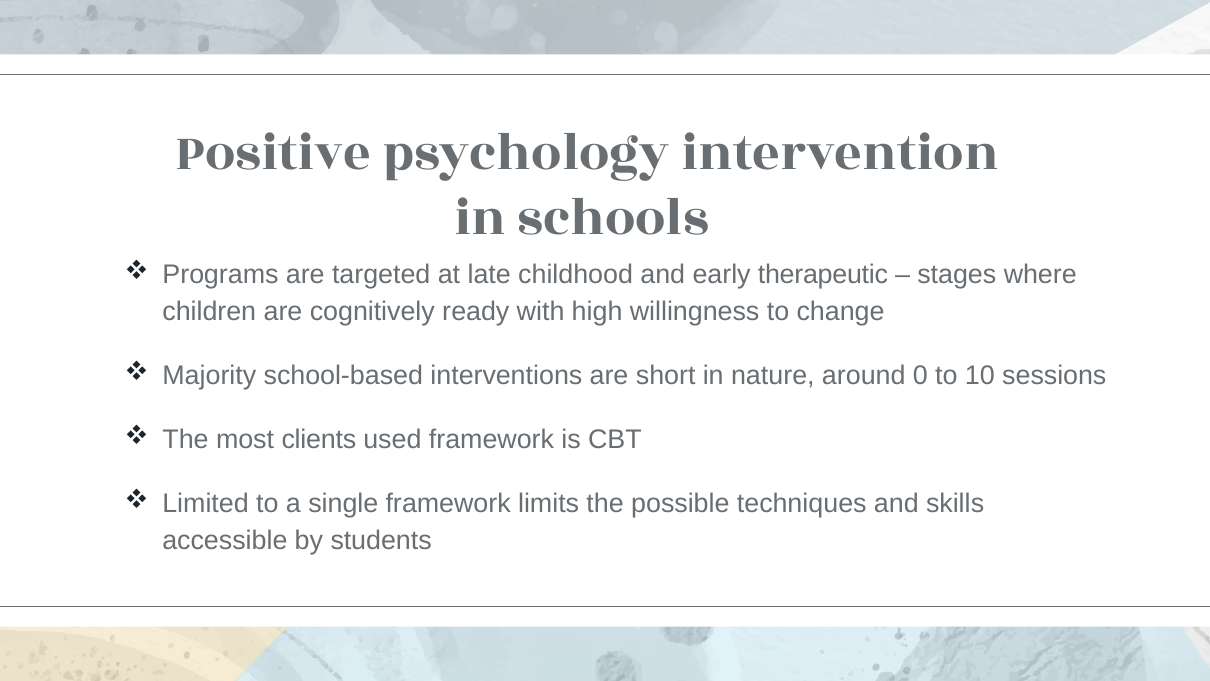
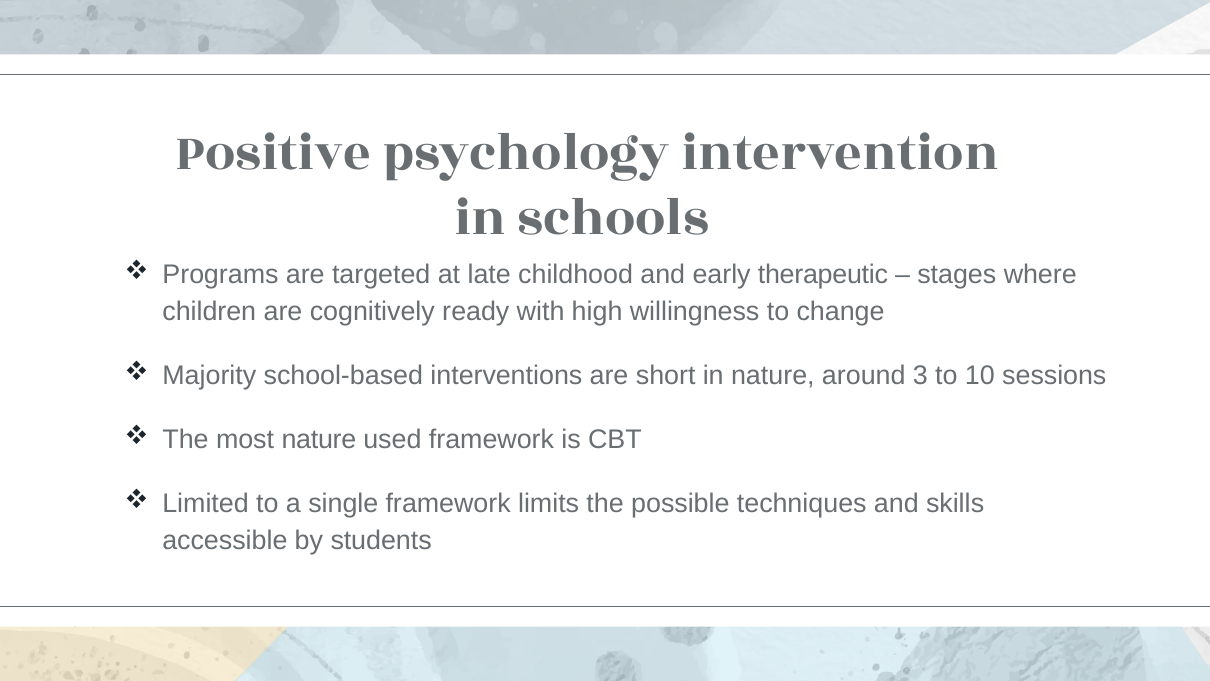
0: 0 -> 3 (920, 375)
most clients: clients -> nature (319, 439)
